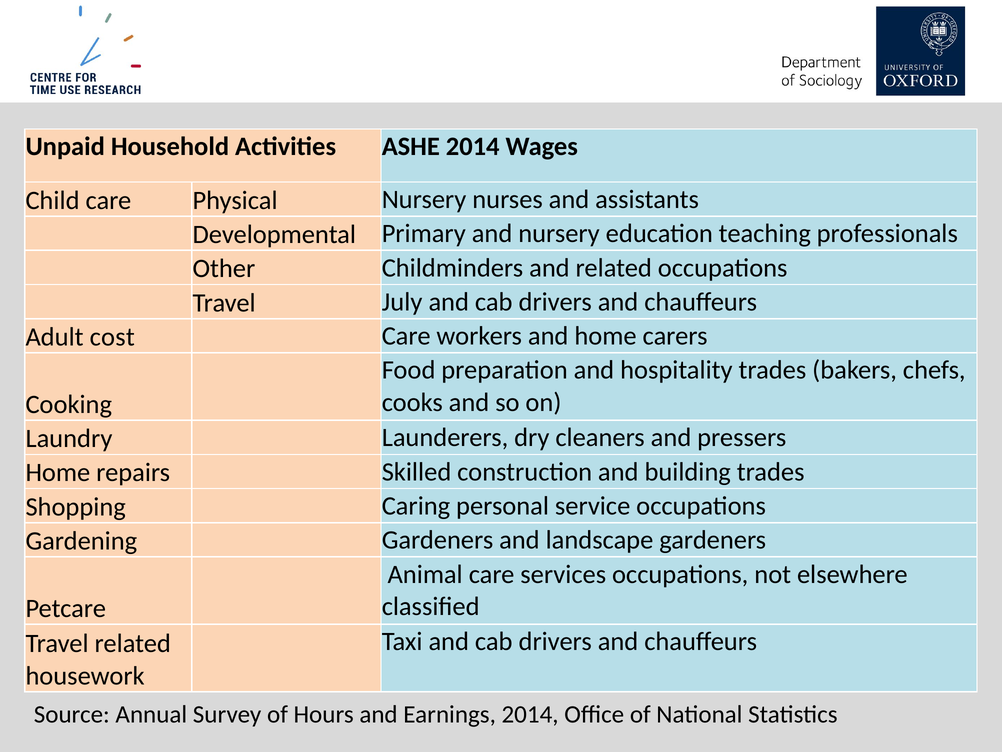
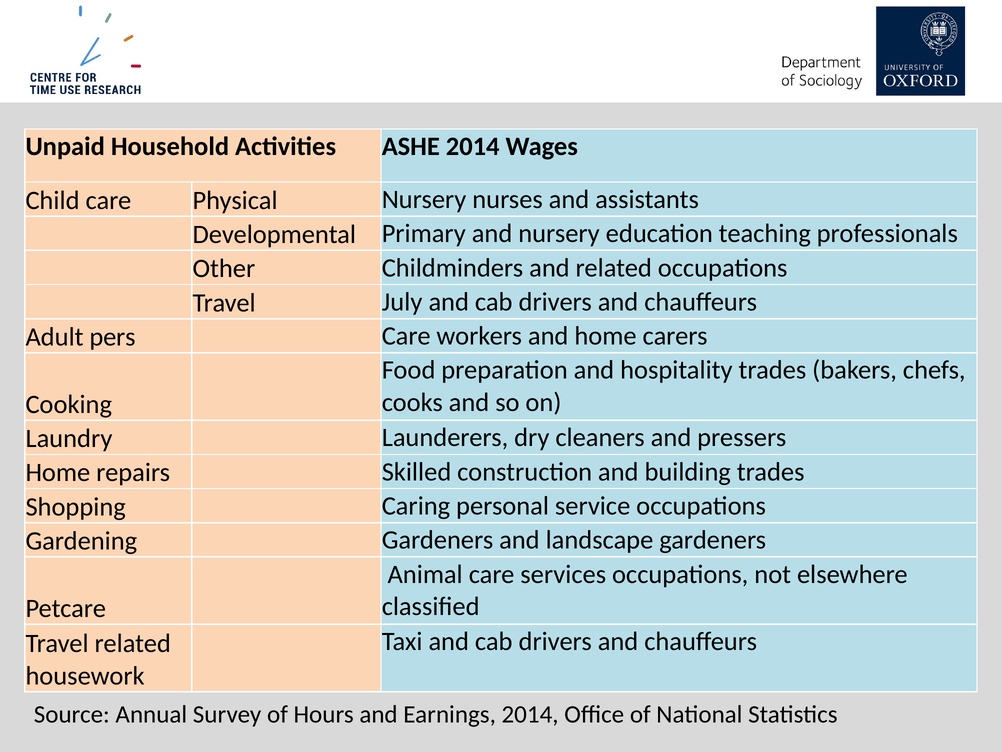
cost: cost -> pers (112, 337)
